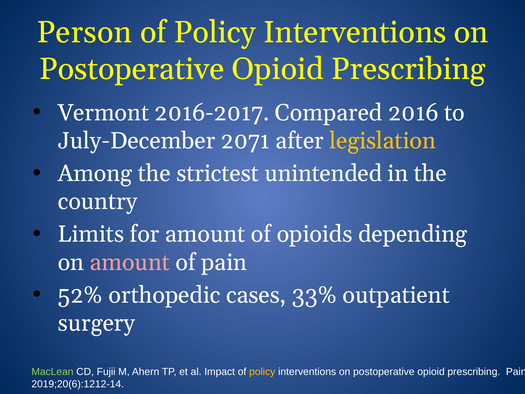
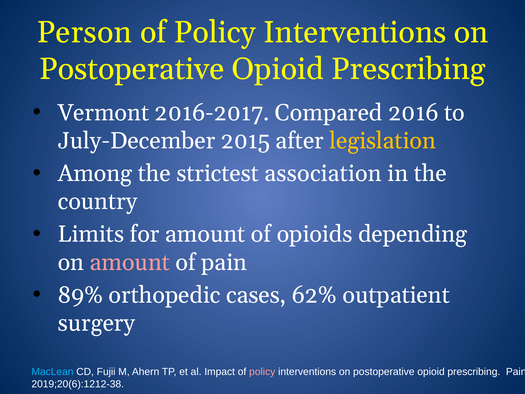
2071: 2071 -> 2015 (246, 141)
unintended: unintended -> association (323, 173)
52%: 52% -> 89% (80, 295)
33%: 33% -> 62% (314, 295)
MacLean colour: light green -> light blue (52, 372)
policy colour: yellow -> pink (262, 372)
2019;20(6):1212-14: 2019;20(6):1212-14 -> 2019;20(6):1212-38 (78, 384)
